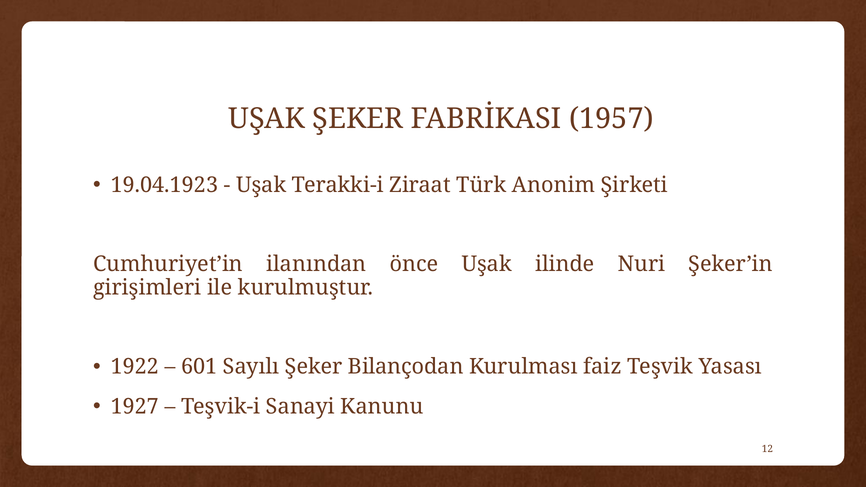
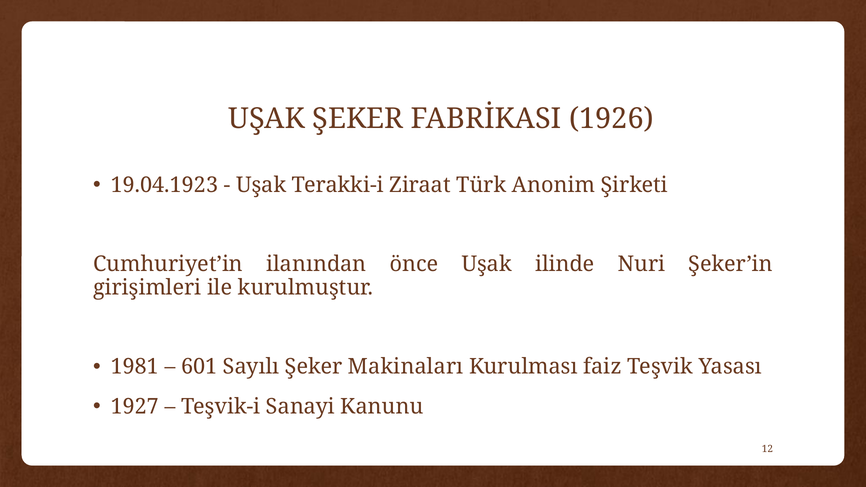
1957: 1957 -> 1926 (611, 119)
1922: 1922 -> 1981 (135, 367)
Bilançodan: Bilançodan -> Makinaları (406, 367)
